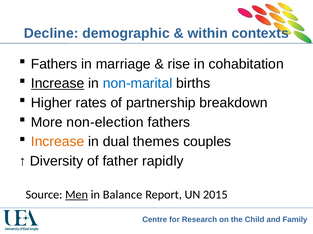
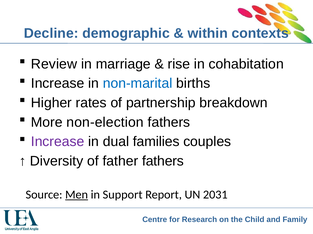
Fathers: Fathers -> Review (54, 64)
Increase underline: present -> none (58, 84)
Increase colour: orange -> purple (58, 142)
themes: themes -> families (156, 142)
father rapidly: rapidly -> fathers (163, 162)
Balance: Balance -> Support (123, 195)
2015: 2015 -> 2031 (215, 195)
